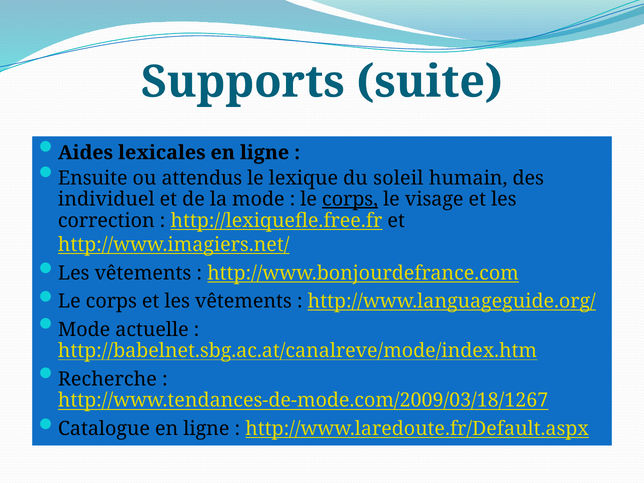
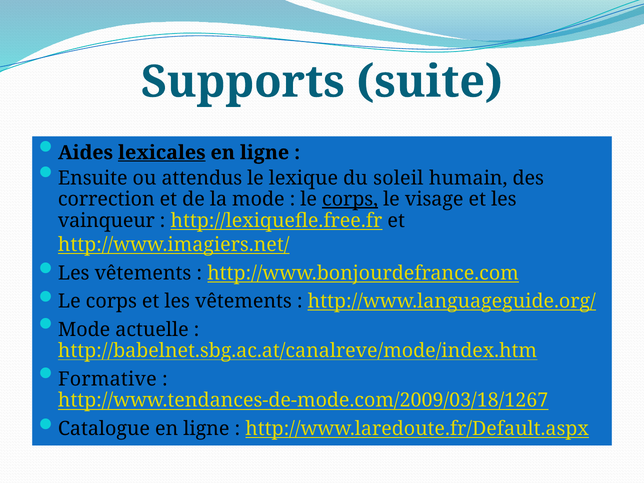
lexicales underline: none -> present (162, 153)
individuel: individuel -> correction (106, 199)
correction: correction -> vainqueur (106, 221)
Recherche: Recherche -> Formative (107, 379)
